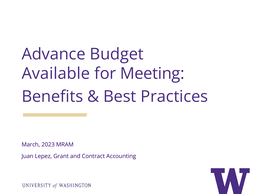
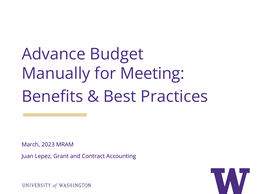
Available: Available -> Manually (56, 74)
